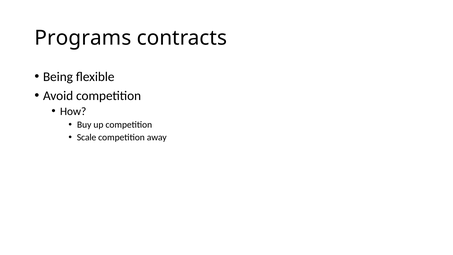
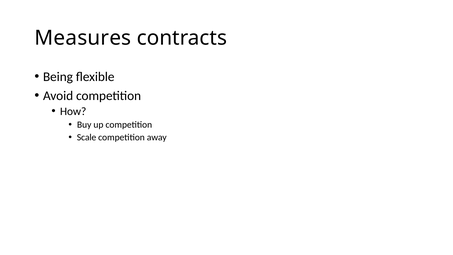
Programs: Programs -> Measures (83, 38)
